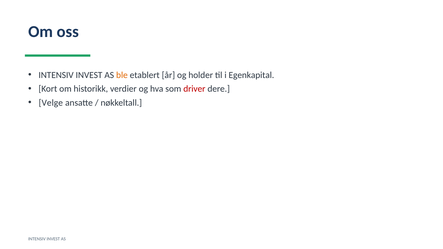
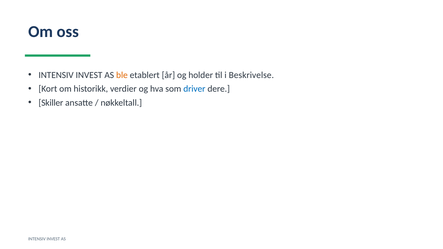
Egenkapital: Egenkapital -> Beskrivelse (251, 75)
driver colour: red -> blue (194, 89)
Velge: Velge -> Skiller (51, 103)
